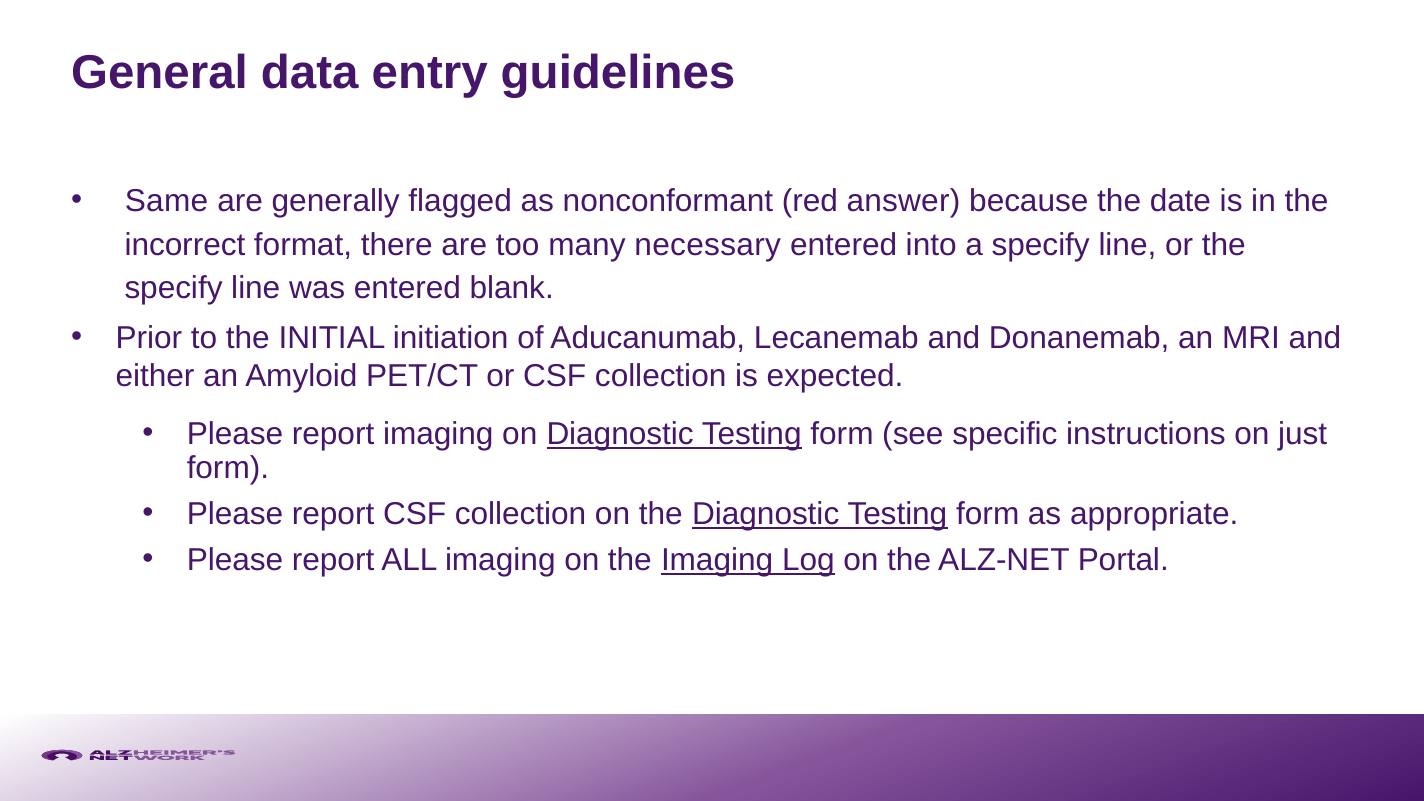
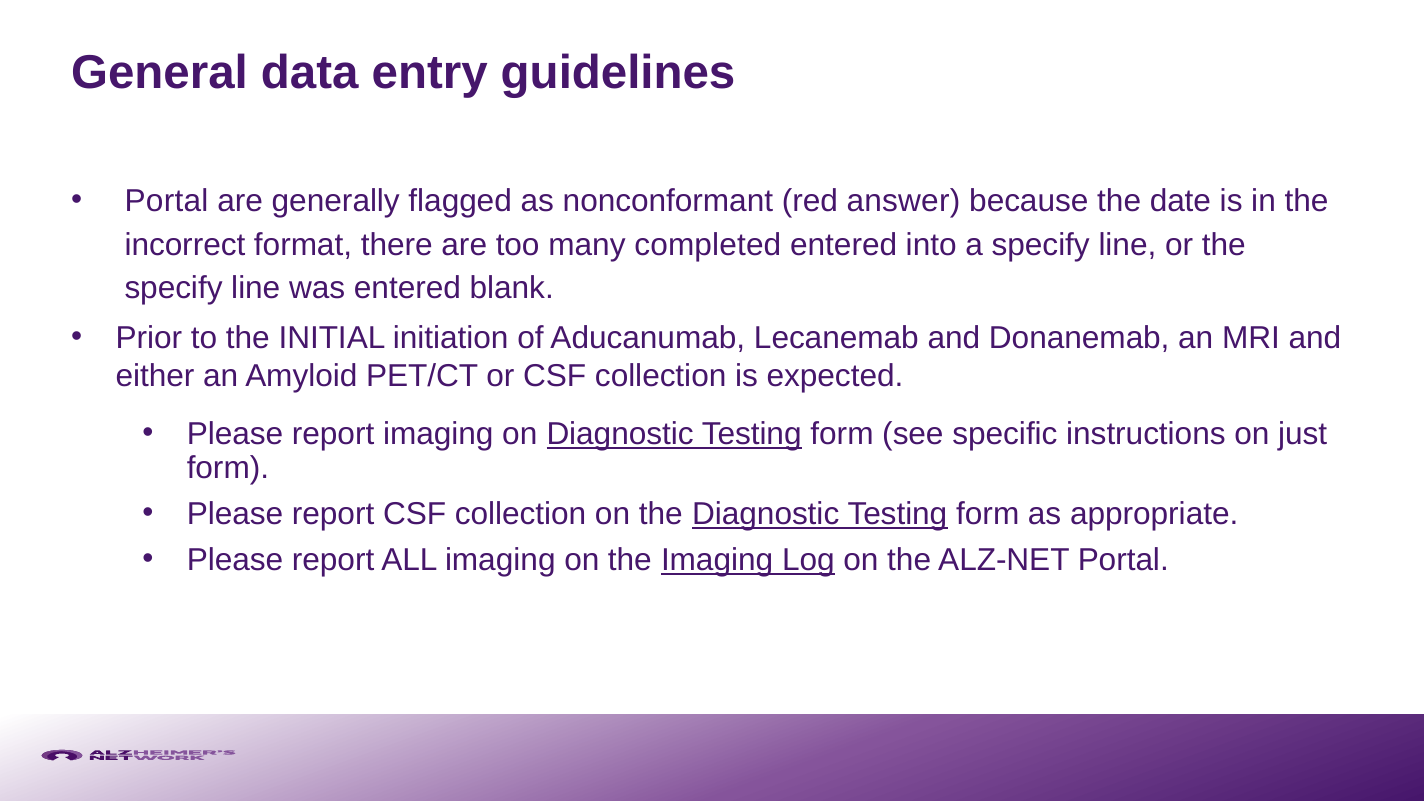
Same: Same -> Portal (167, 201)
necessary: necessary -> completed (708, 245)
